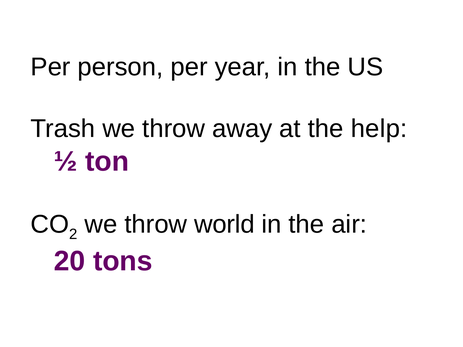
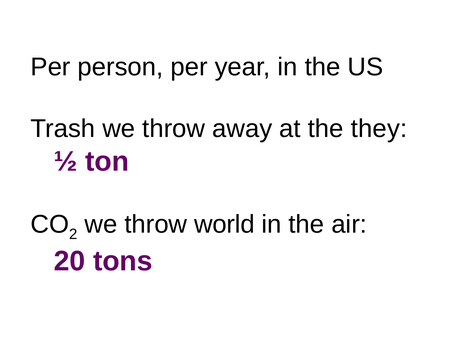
help: help -> they (379, 129)
